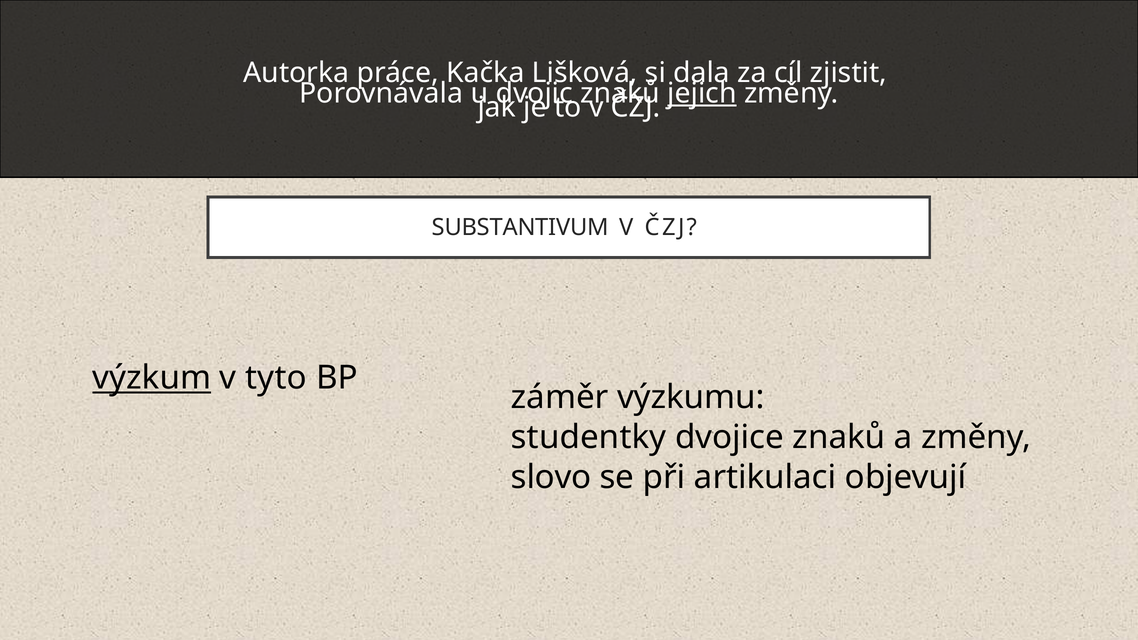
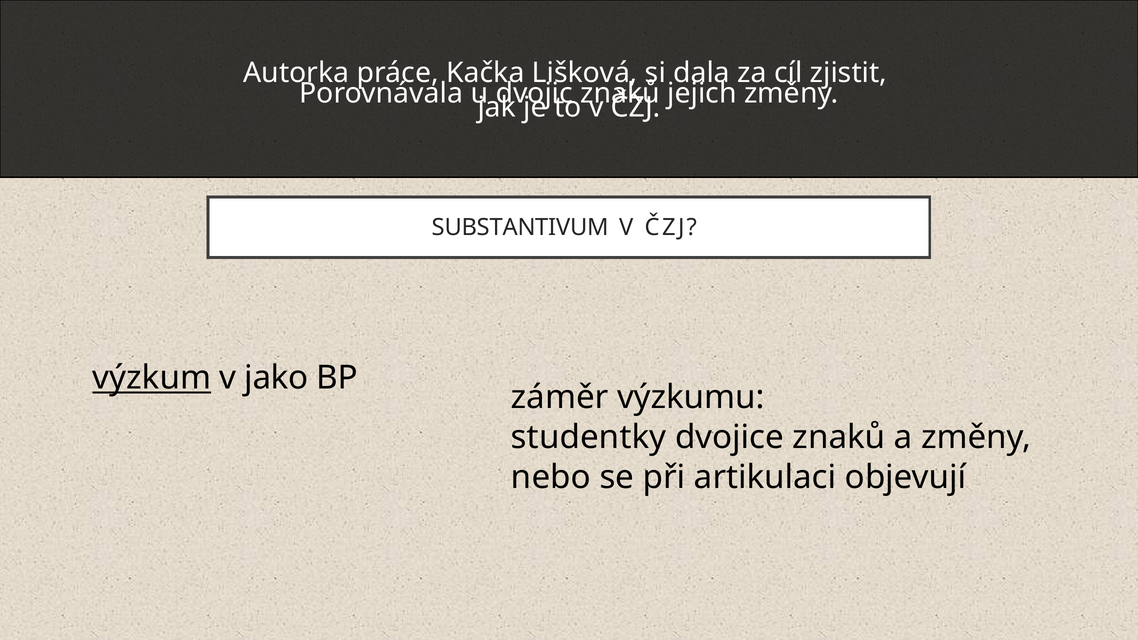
jejich underline: present -> none (702, 93)
tyto: tyto -> jako (276, 378)
slovo: slovo -> nebo (551, 477)
